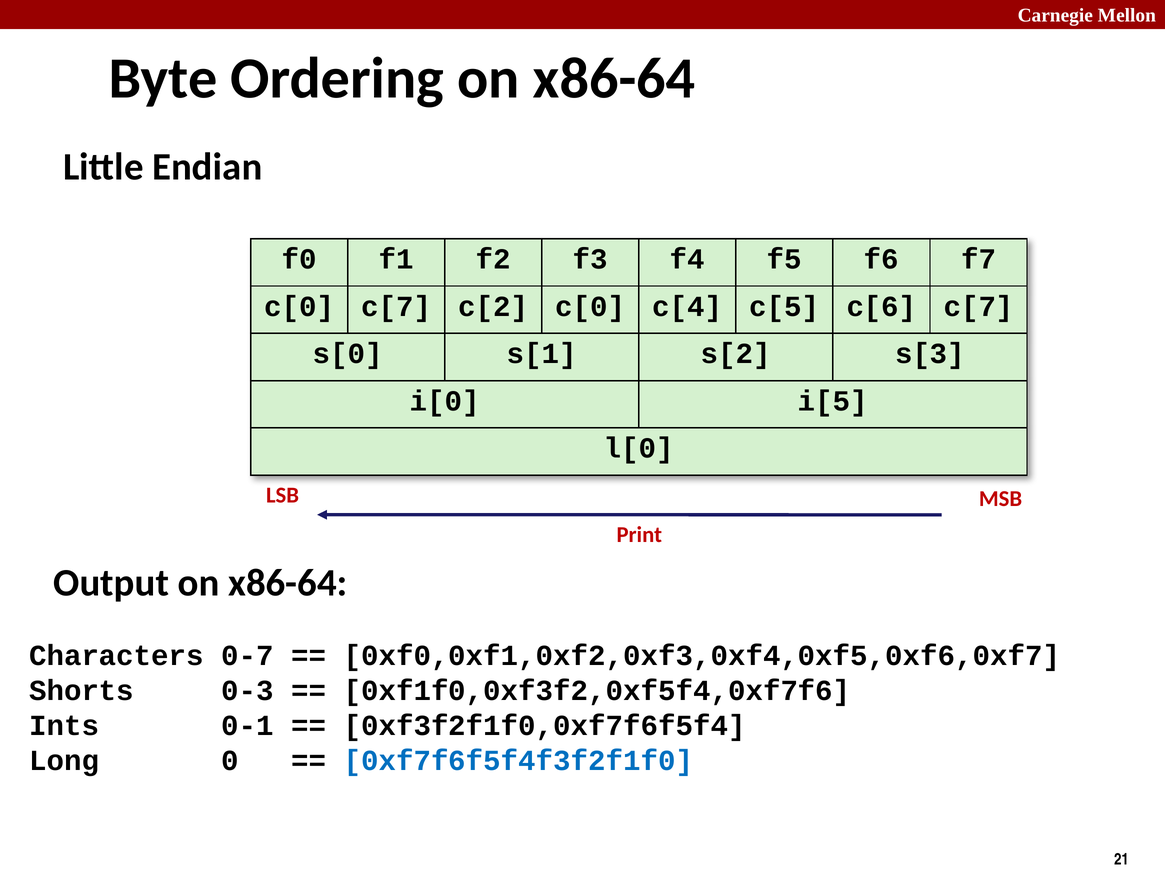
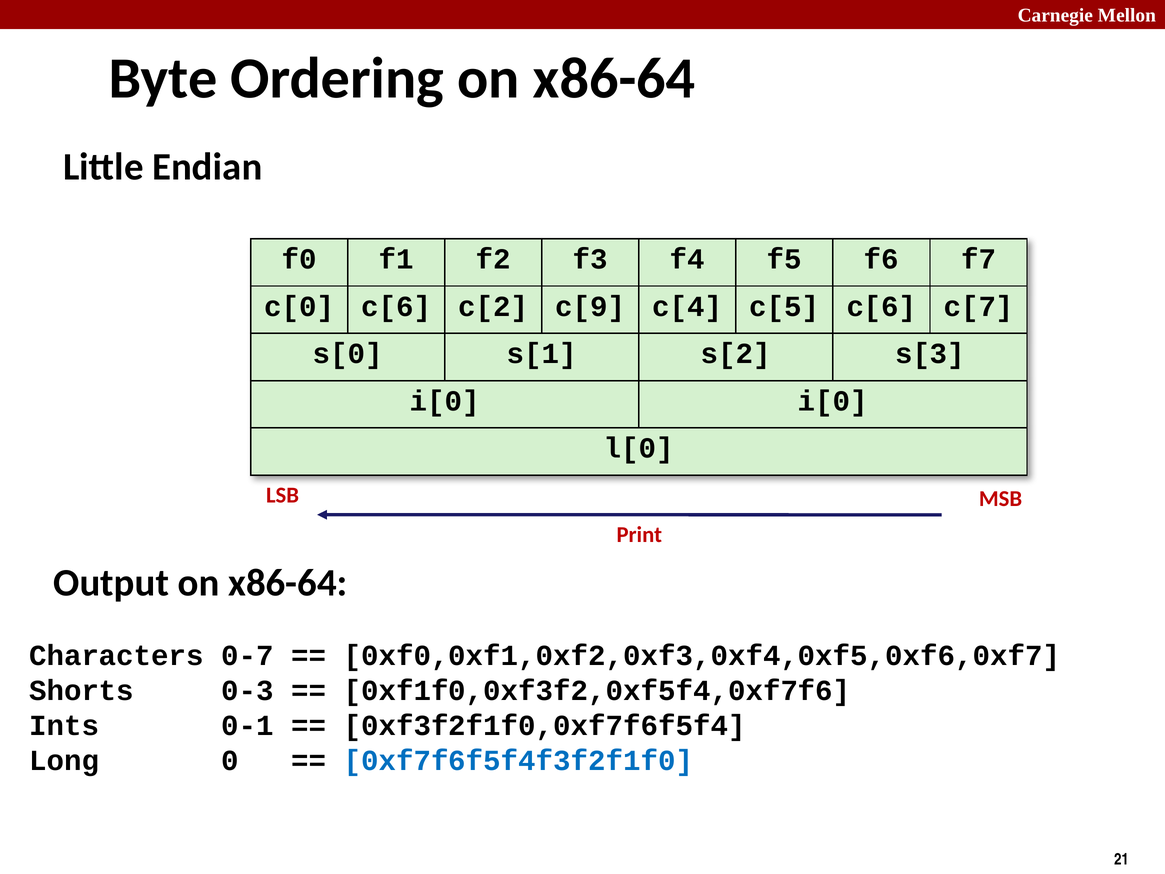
c[0 c[7: c[7 -> c[6 (396, 306)
c[2 c[0: c[0 -> c[9 (590, 306)
i[0 i[5: i[5 -> i[0 (833, 401)
